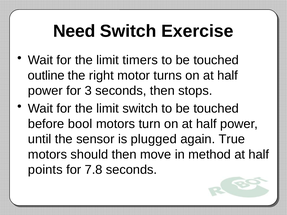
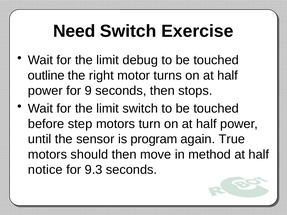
timers: timers -> debug (140, 60)
3: 3 -> 9 (88, 91)
bool: bool -> step (80, 124)
plugged: plugged -> program (154, 139)
points: points -> notice (45, 170)
7.8: 7.8 -> 9.3 (94, 170)
